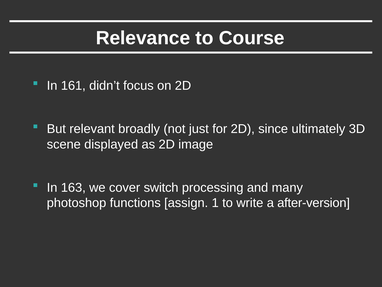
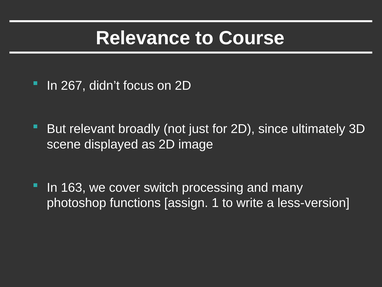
161: 161 -> 267 (73, 86)
after-version: after-version -> less-version (313, 203)
